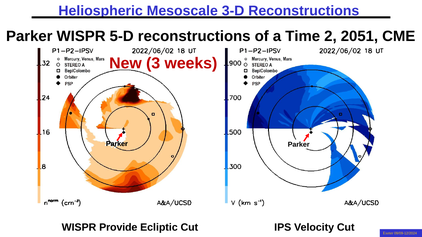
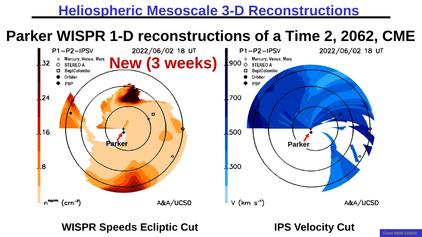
5-D: 5-D -> 1-D (122, 36)
2051: 2051 -> 2062 (359, 36)
Provide: Provide -> Speeds (118, 228)
